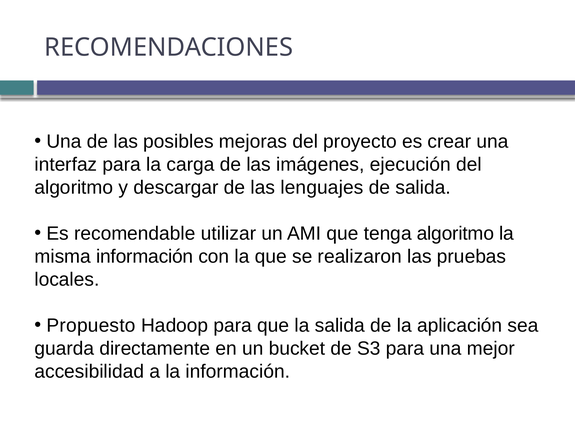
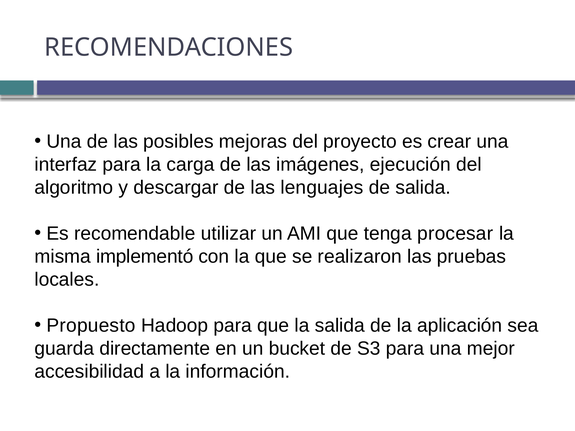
tenga algoritmo: algoritmo -> procesar (455, 234)
misma información: información -> implementó (145, 257)
